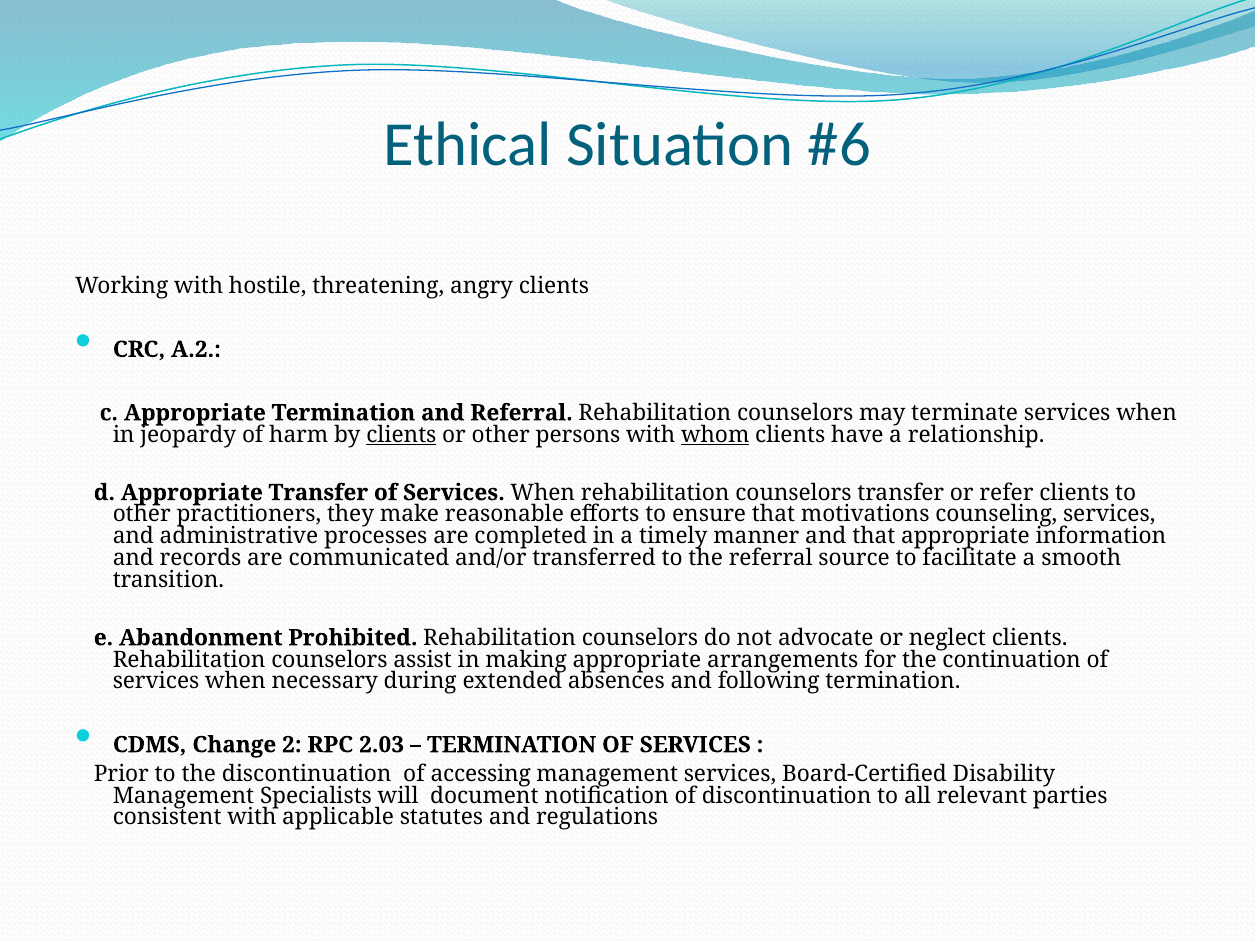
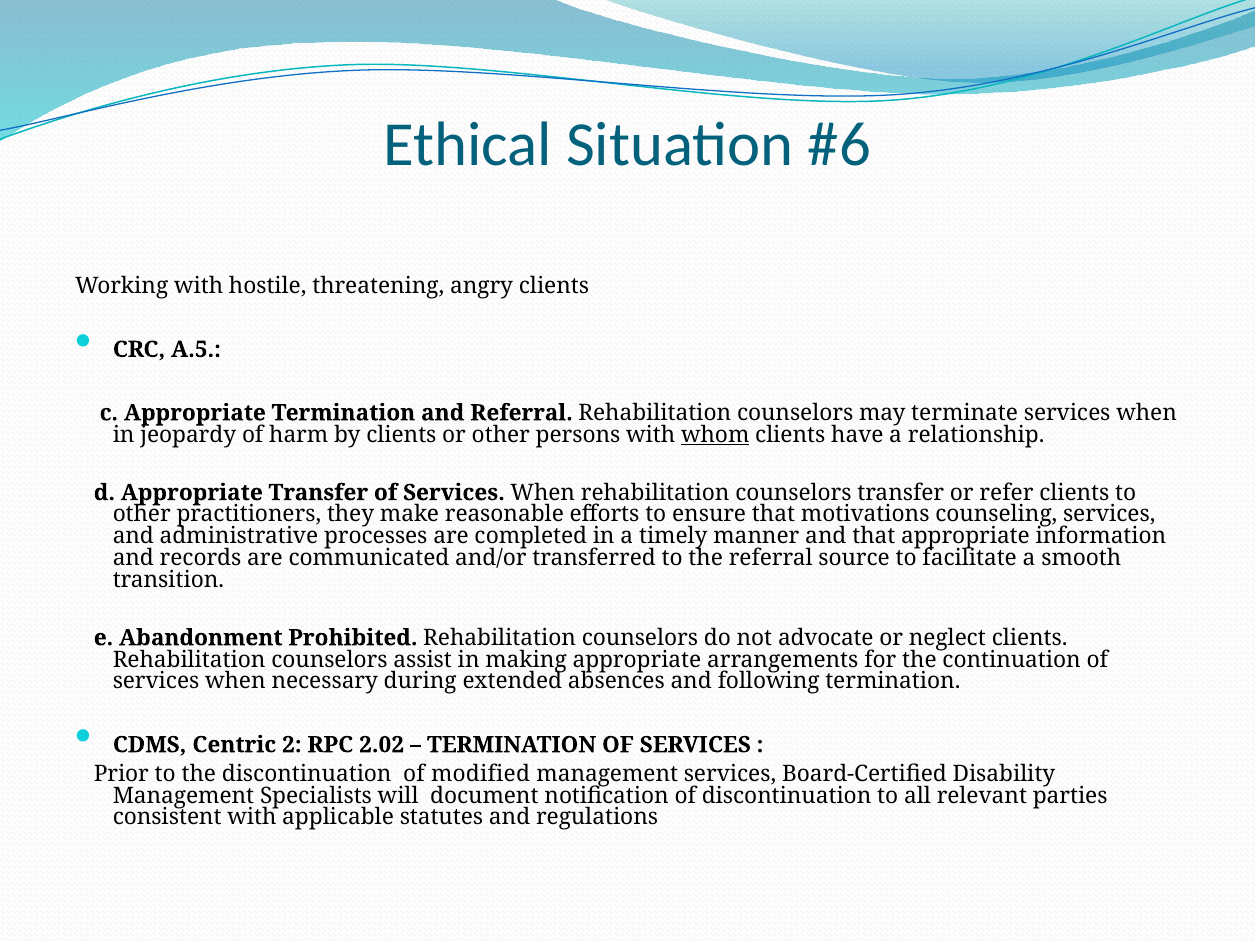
A.2: A.2 -> A.5 (196, 350)
clients underline: present -> none (401, 435)
Change: Change -> Centric (234, 745)
2.03: 2.03 -> 2.02 (382, 745)
accessing: accessing -> modified (481, 774)
